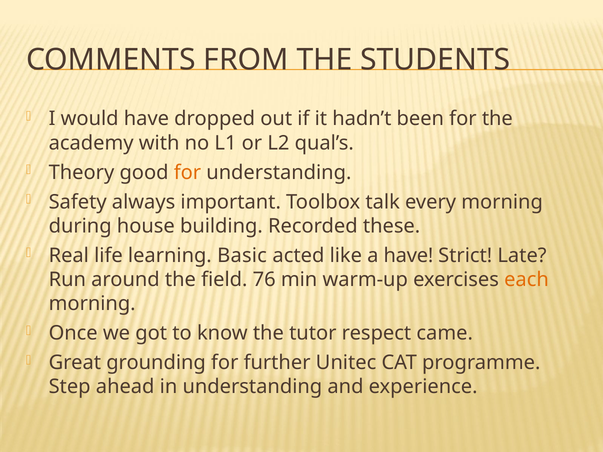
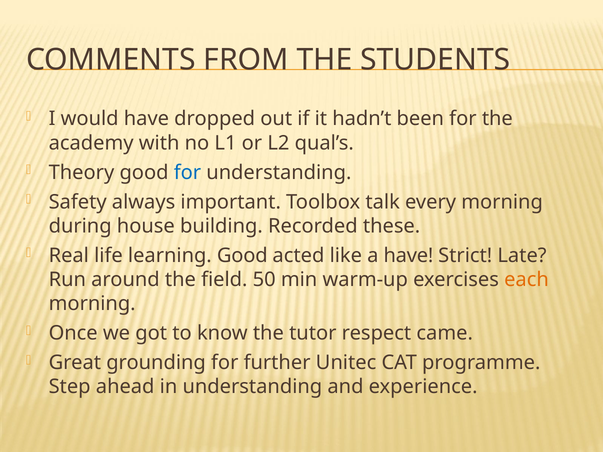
for colour: orange -> blue (187, 173)
learning Basic: Basic -> Good (242, 256)
76: 76 -> 50 (264, 280)
